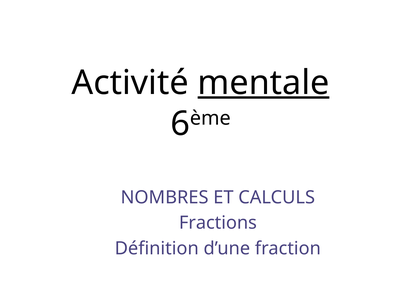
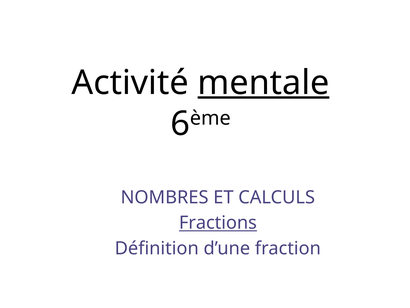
Fractions underline: none -> present (218, 223)
